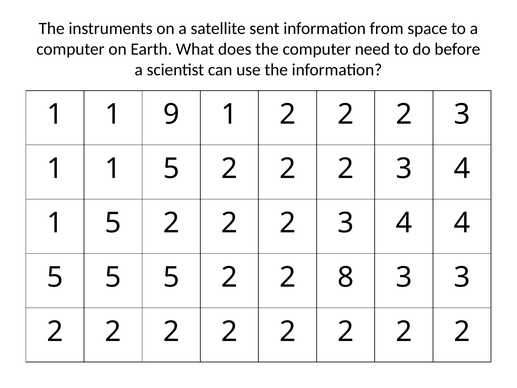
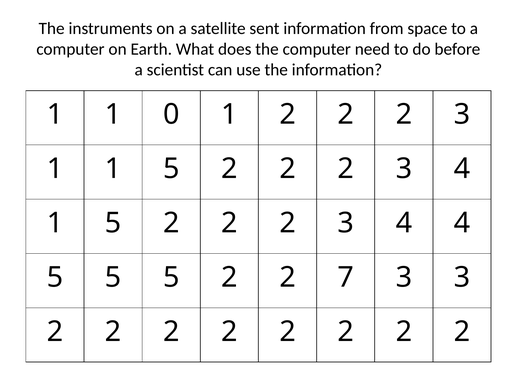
9: 9 -> 0 (171, 114)
8: 8 -> 7 (346, 277)
